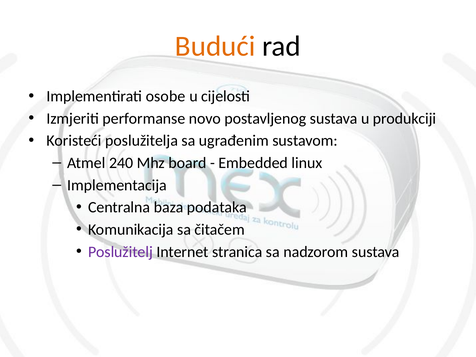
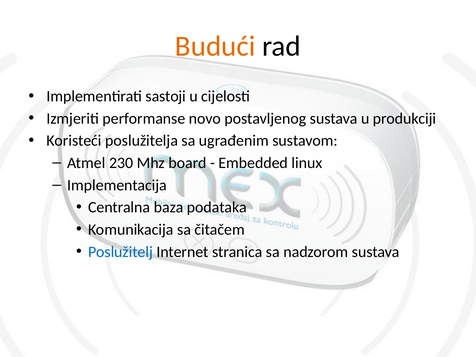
osobe: osobe -> sastoji (166, 96)
240: 240 -> 230 (121, 163)
Poslužitelj colour: purple -> blue (120, 252)
